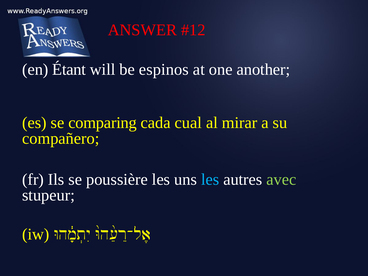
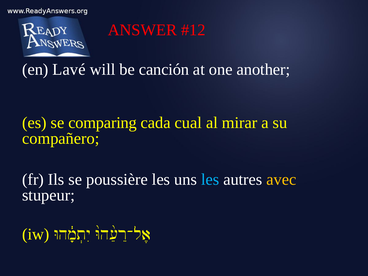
Étant: Étant -> Lavé (69, 69)
espinos: espinos -> canción (164, 69)
avec colour: light green -> yellow (281, 180)
